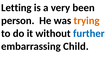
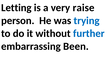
been: been -> raise (84, 8)
trying colour: orange -> blue (87, 21)
Child: Child -> Been (76, 46)
